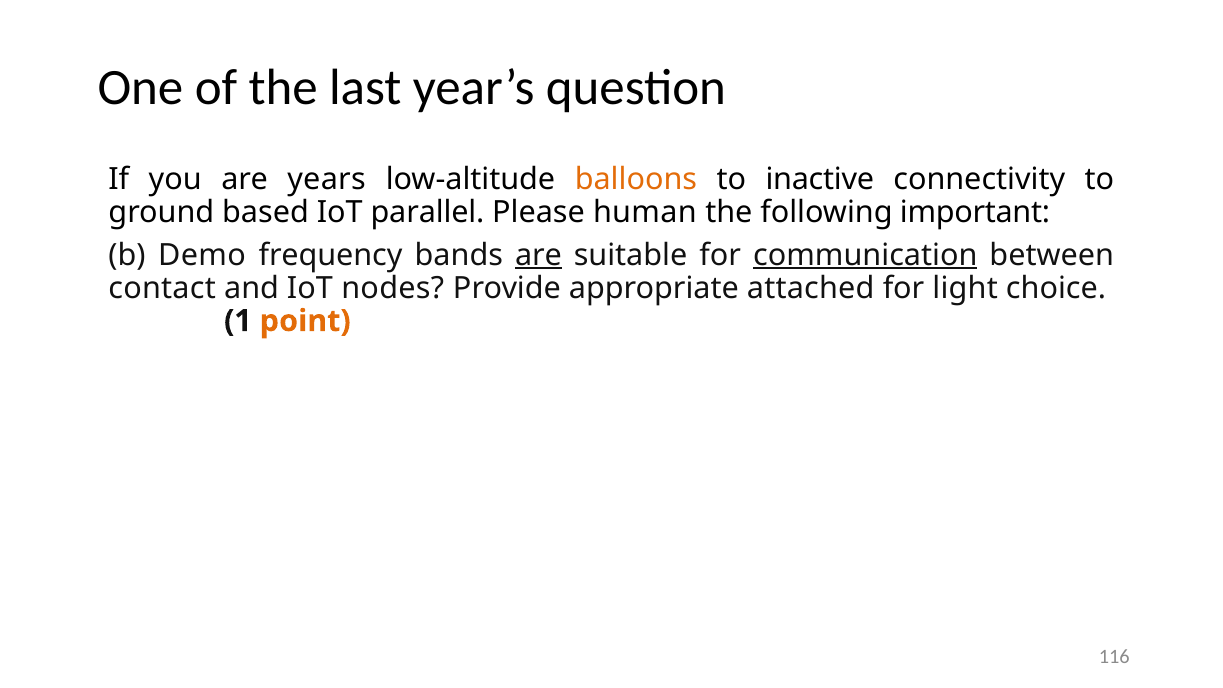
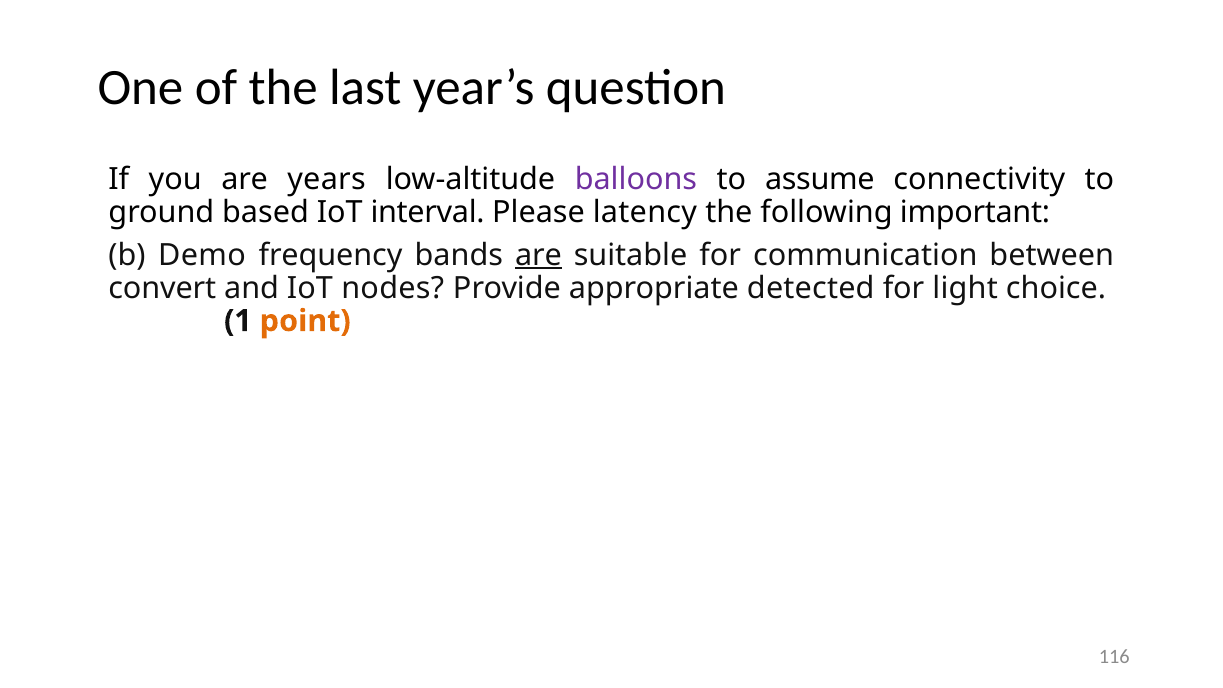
balloons colour: orange -> purple (636, 179)
inactive: inactive -> assume (820, 179)
parallel: parallel -> interval (428, 212)
human: human -> latency (645, 212)
communication underline: present -> none (865, 255)
contact: contact -> convert (162, 288)
attached: attached -> detected (811, 288)
